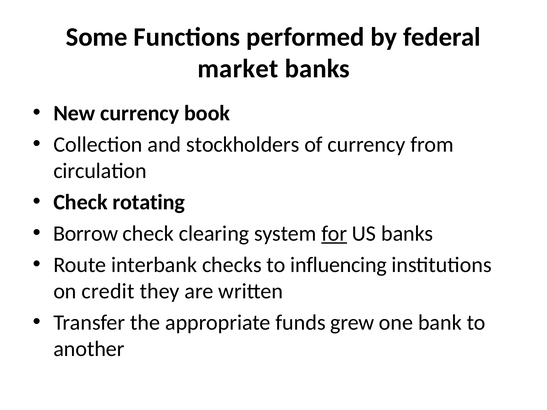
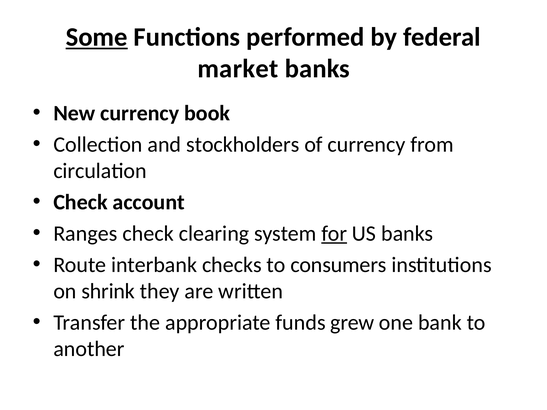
Some underline: none -> present (97, 37)
rotating: rotating -> account (149, 202)
Borrow: Borrow -> Ranges (85, 234)
influencing: influencing -> consumers (338, 265)
credit: credit -> shrink (108, 291)
